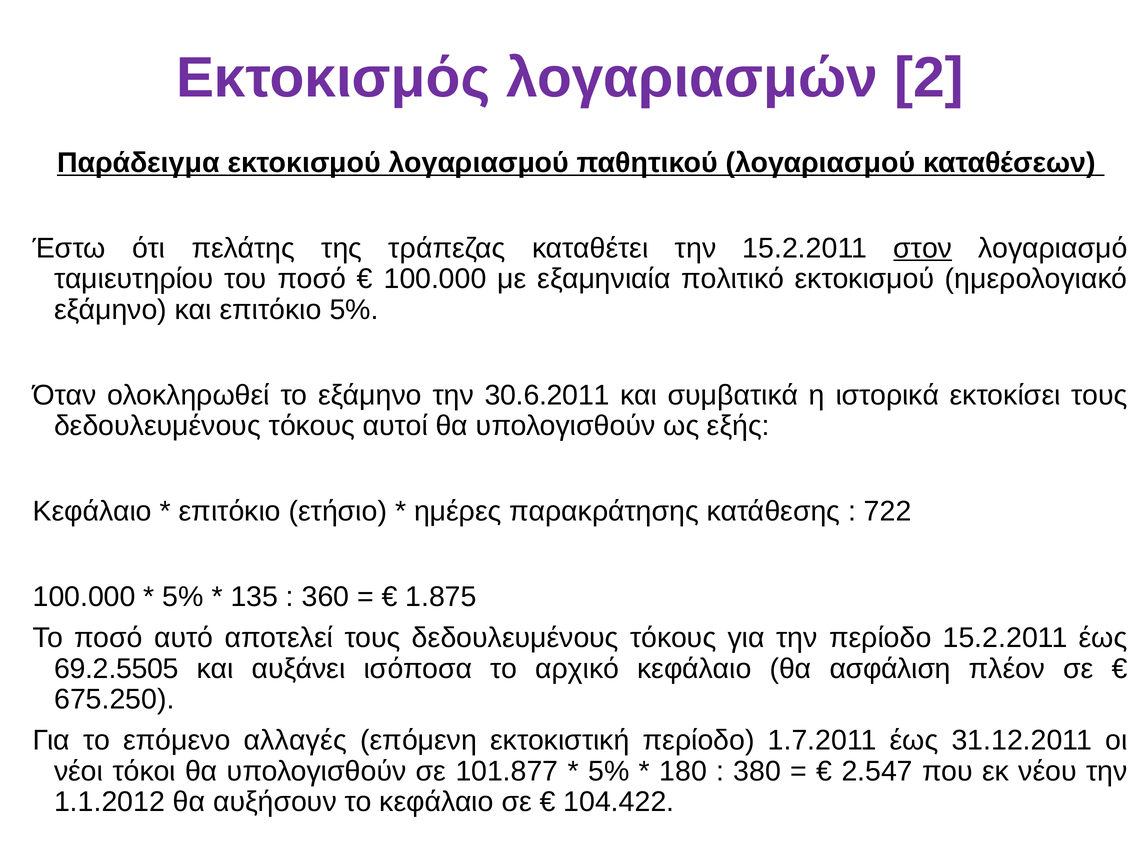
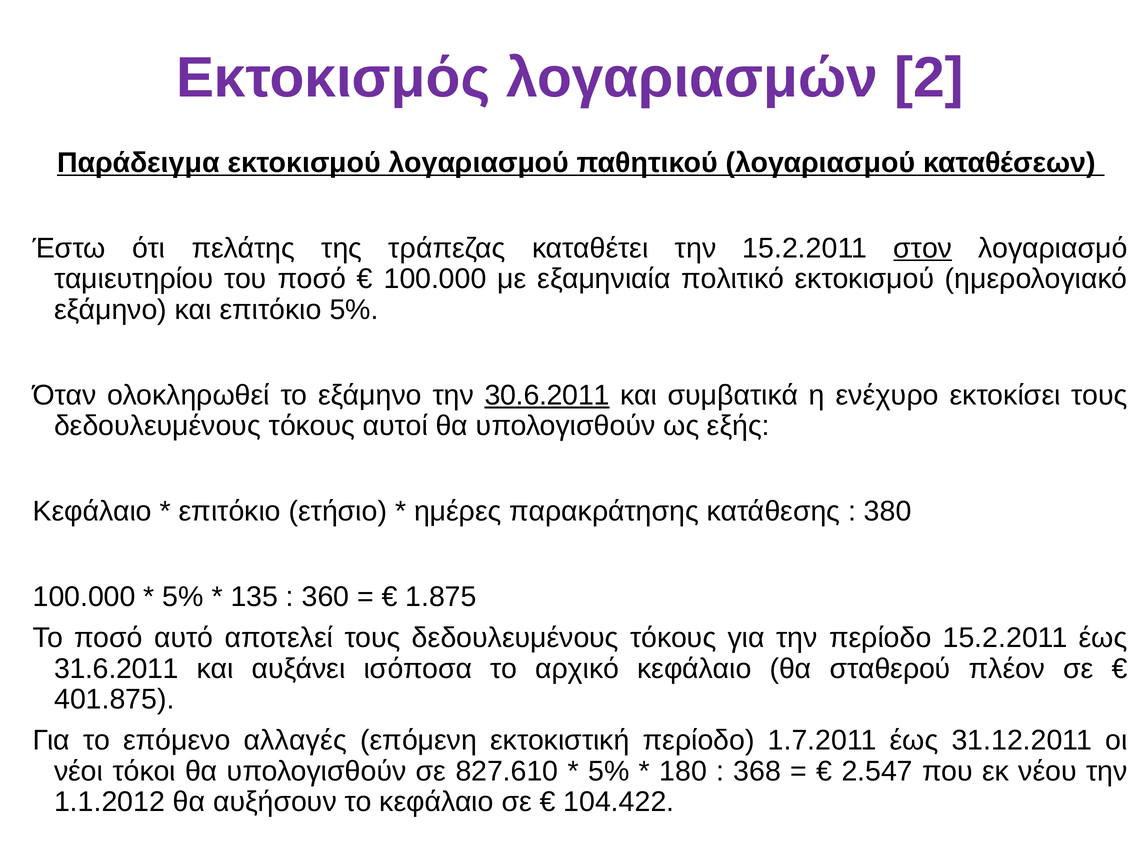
30.6.2011 underline: none -> present (547, 395)
ιστορικά: ιστορικά -> ενέχυρο (887, 395)
722: 722 -> 380 (888, 511)
69.2.5505: 69.2.5505 -> 31.6.2011 (117, 669)
ασφάλιση: ασφάλιση -> σταθερού (890, 669)
675.250: 675.250 -> 401.875 (114, 699)
101.877: 101.877 -> 827.610 (507, 771)
380: 380 -> 368 (757, 771)
